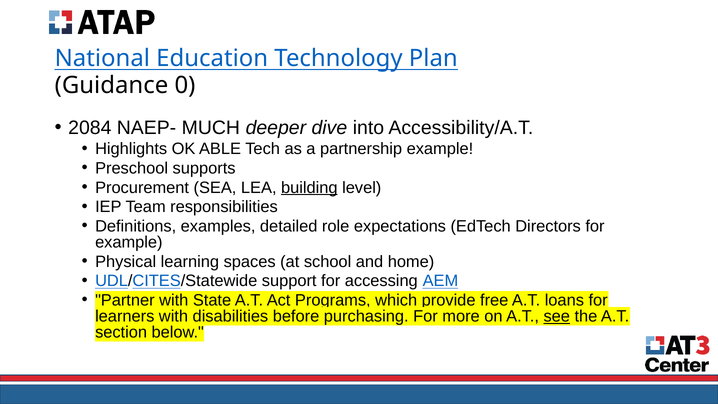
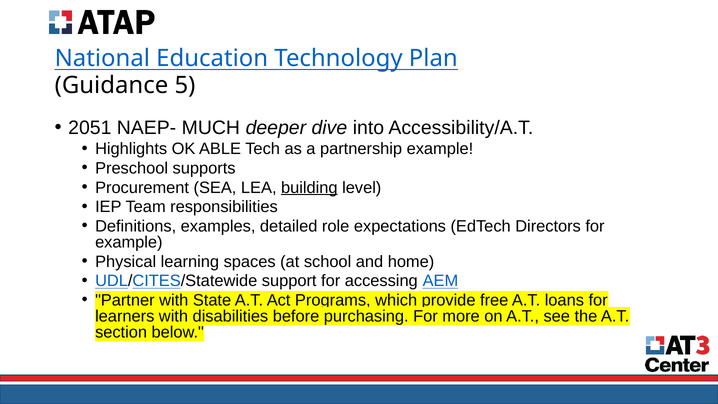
0: 0 -> 5 (185, 85)
2084: 2084 -> 2051 (90, 128)
see underline: present -> none (557, 316)
